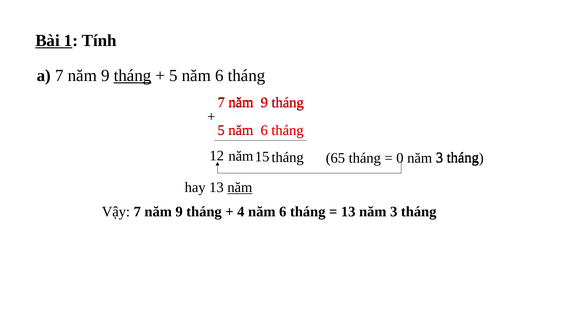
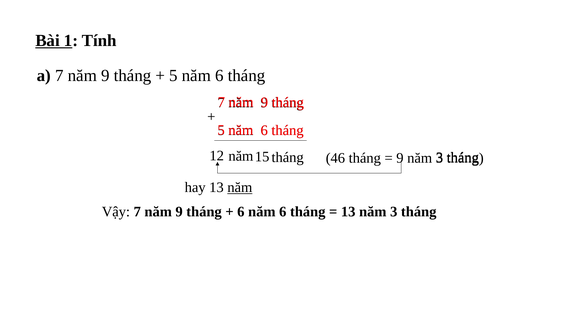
tháng underline: present -> none (133, 76)
65: 65 -> 46 (335, 158)
0: 0 -> 9 (400, 158)
4: 4 -> 6 (241, 212)
